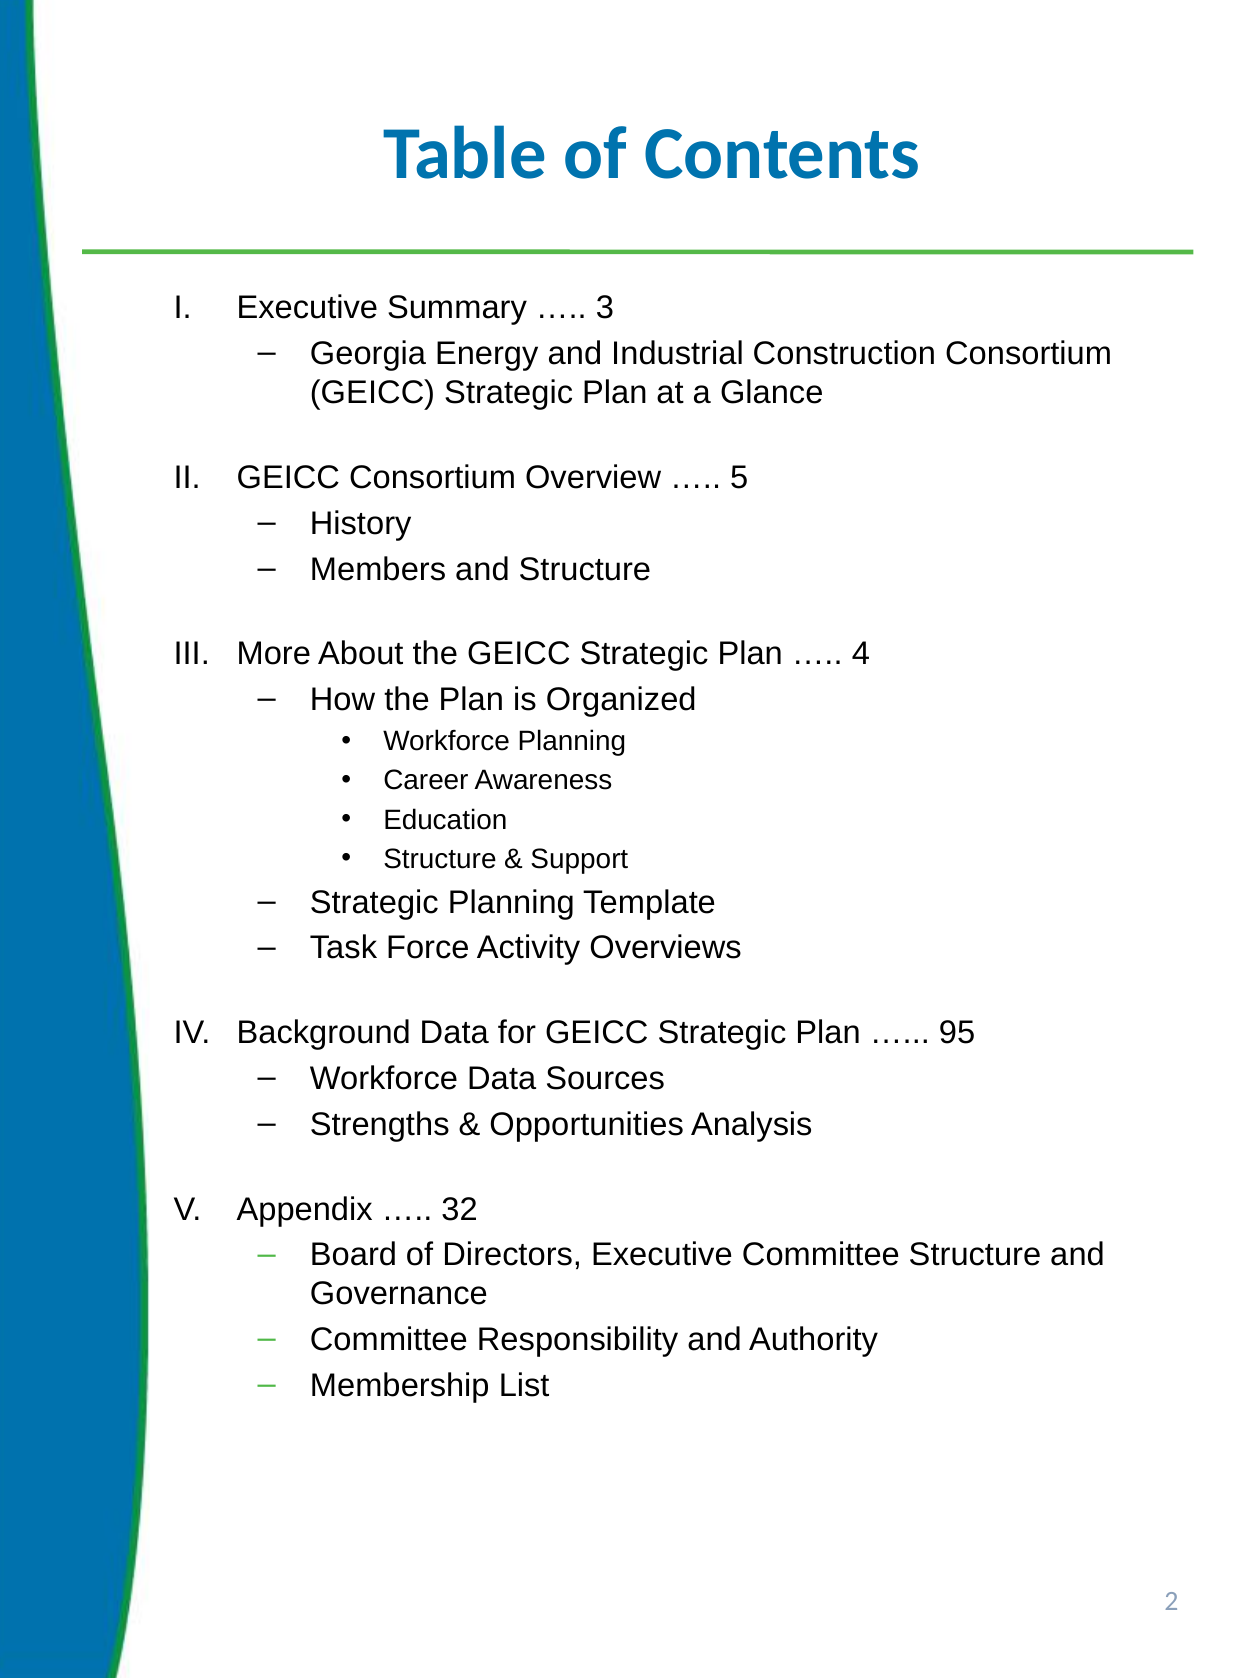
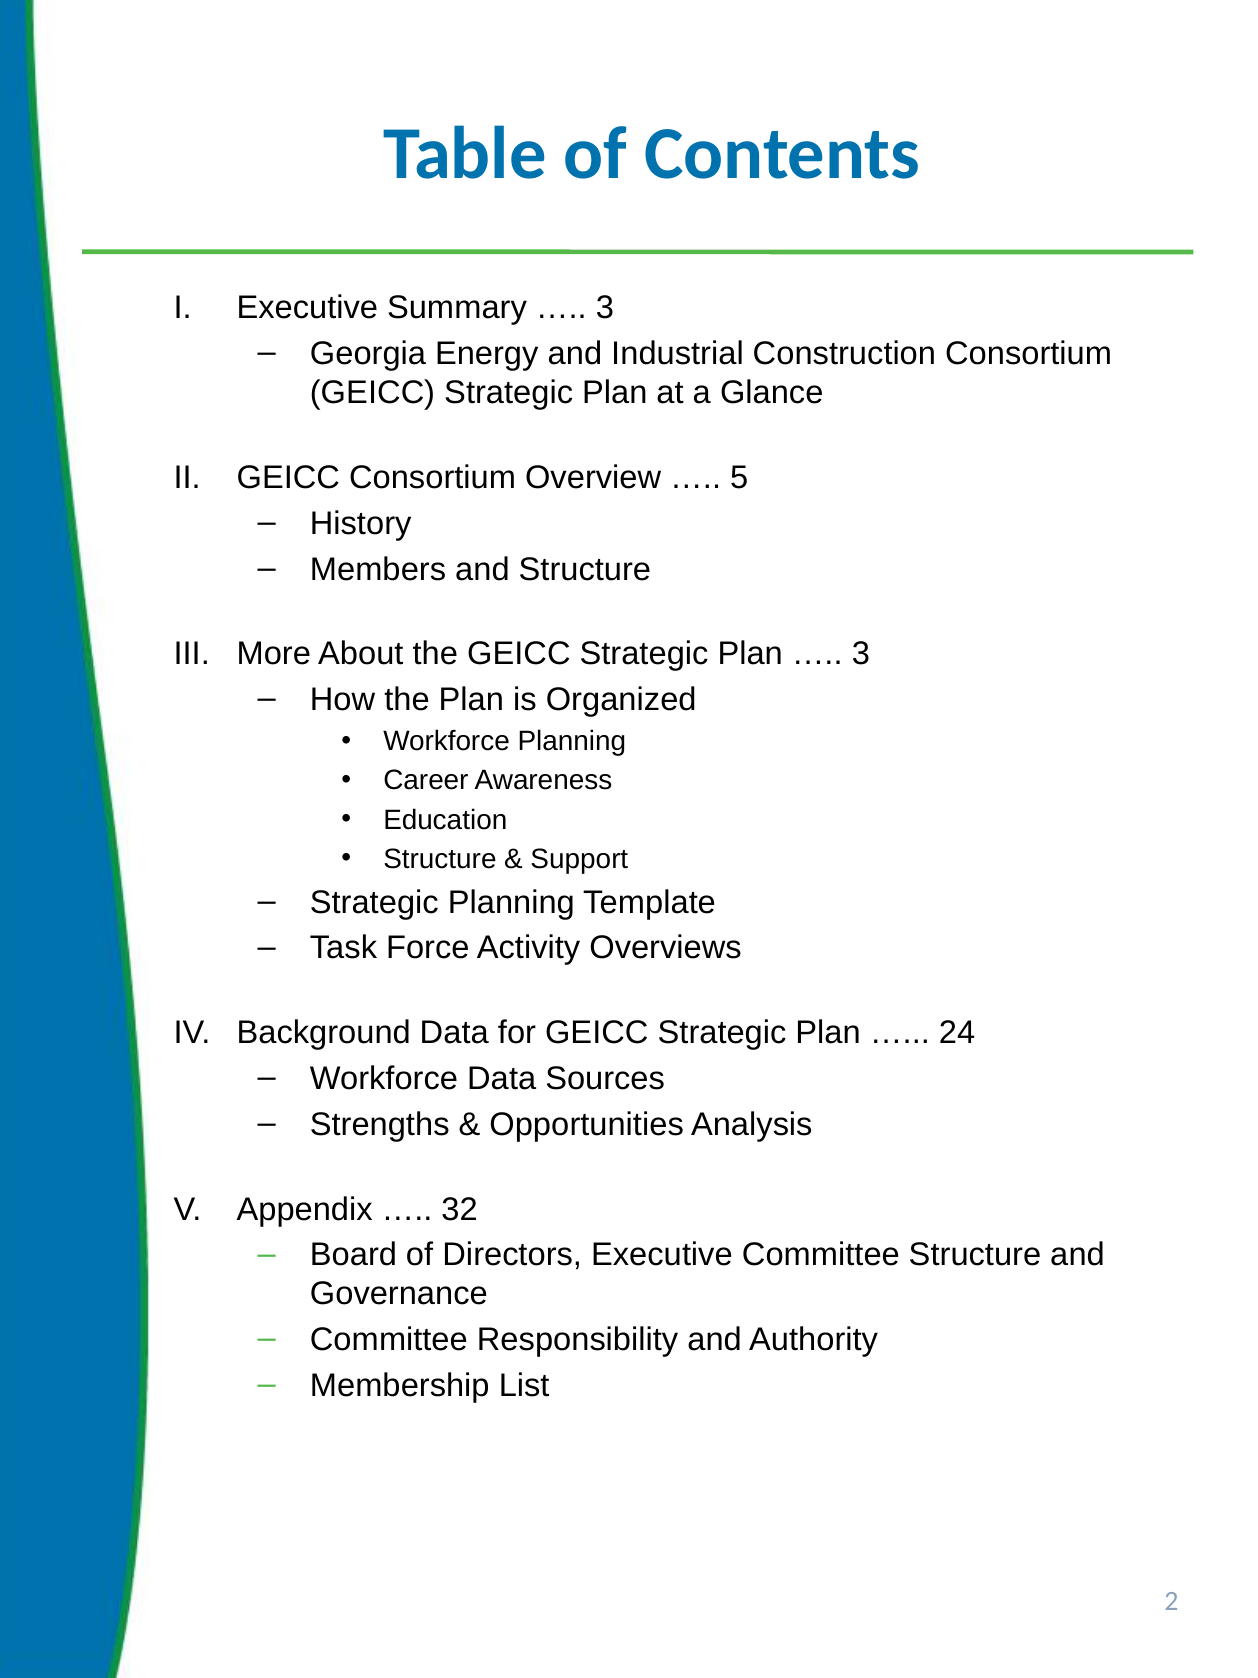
4: 4 -> 3 (861, 654)
95: 95 -> 24 (957, 1033)
